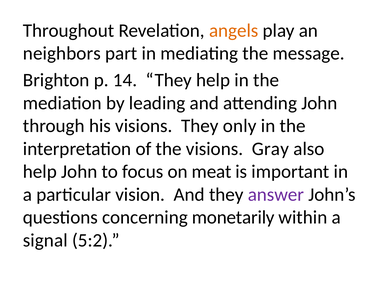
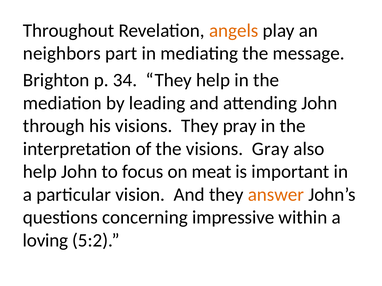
14: 14 -> 34 (125, 80)
only: only -> pray (240, 126)
answer colour: purple -> orange (276, 195)
monetarily: monetarily -> impressive (233, 218)
signal: signal -> loving (45, 241)
